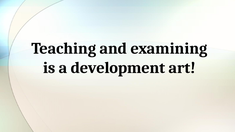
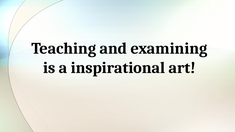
development: development -> inspirational (118, 68)
